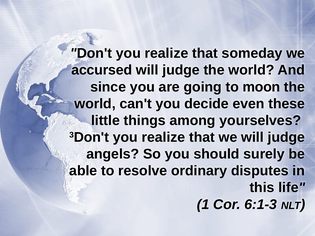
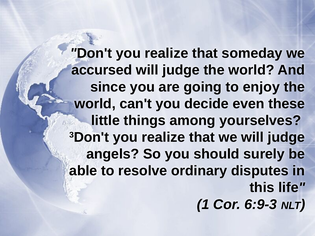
moon: moon -> enjoy (261, 87)
6:1-3: 6:1-3 -> 6:9-3 (261, 205)
